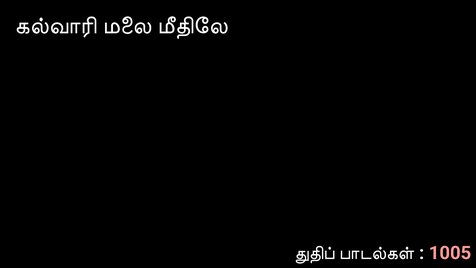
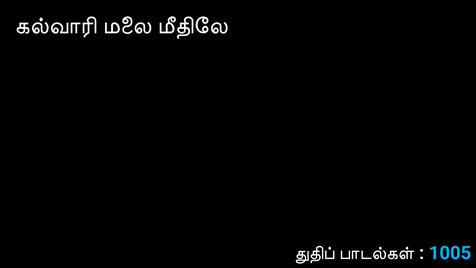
1005 colour: pink -> light blue (450, 253)
